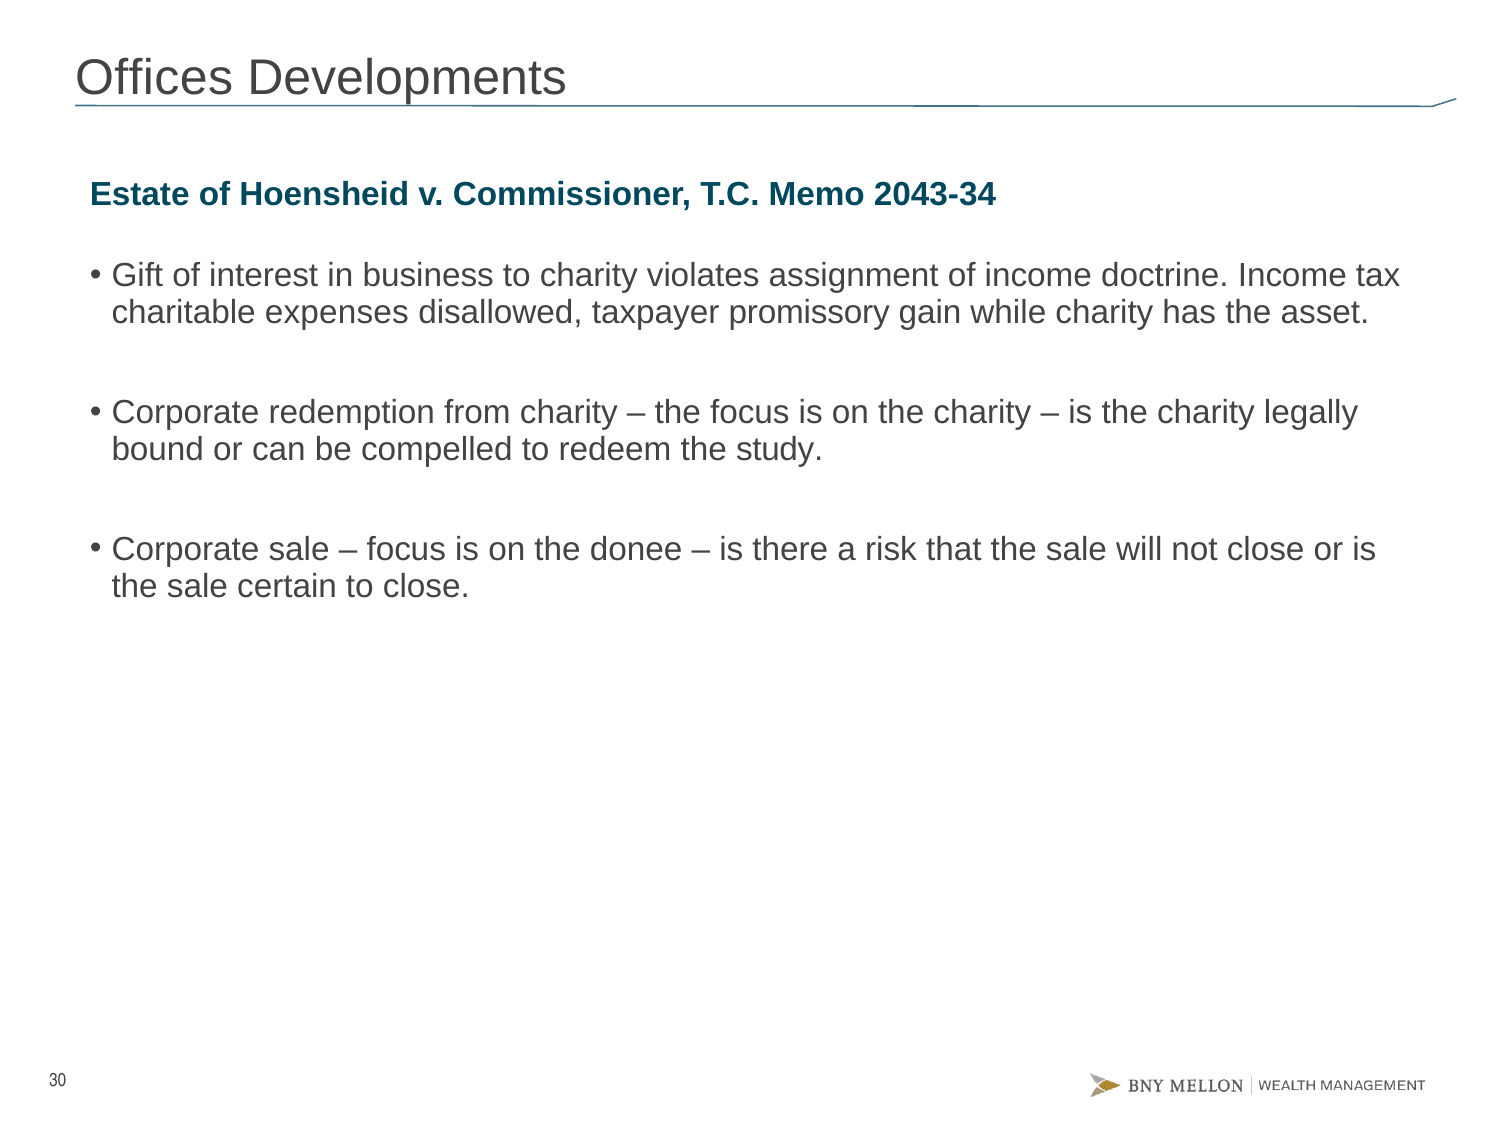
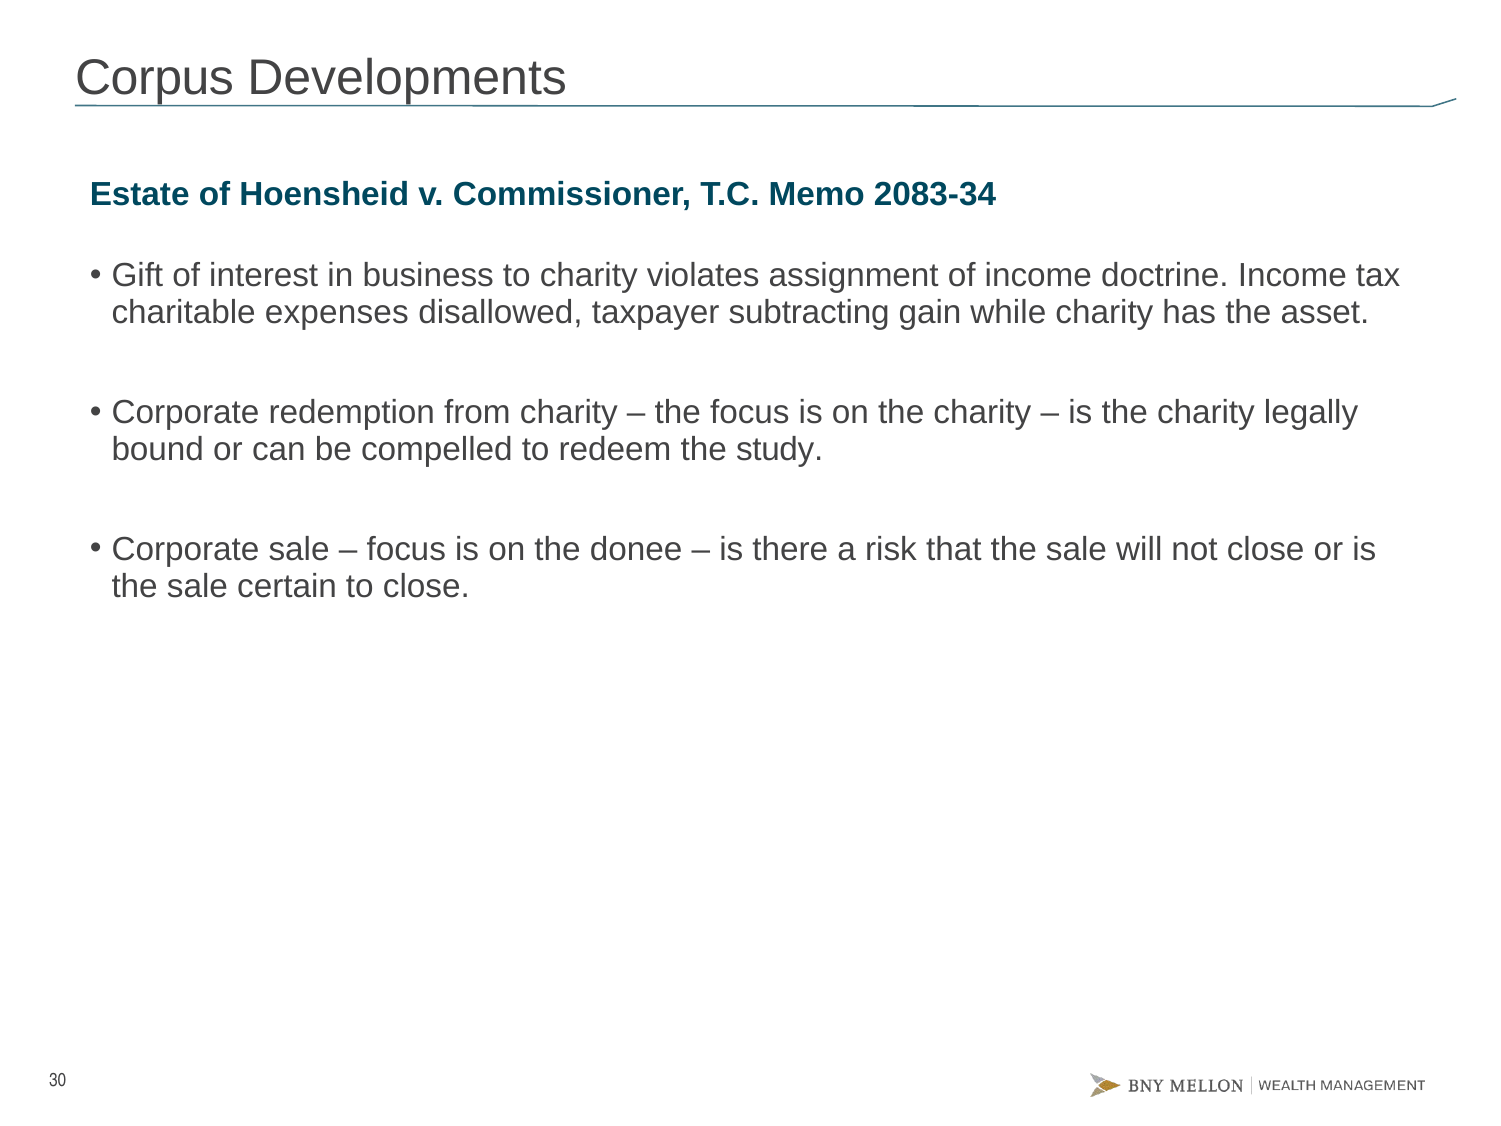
Offices: Offices -> Corpus (155, 78)
2043-34: 2043-34 -> 2083-34 (935, 195)
promissory: promissory -> subtracting (809, 313)
